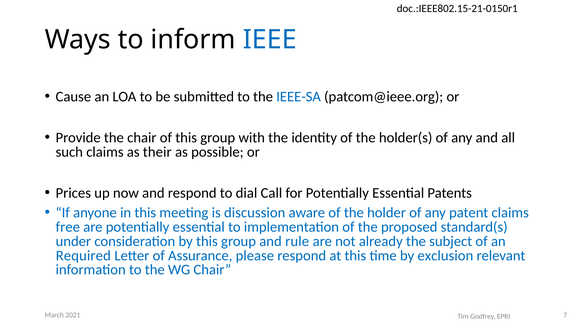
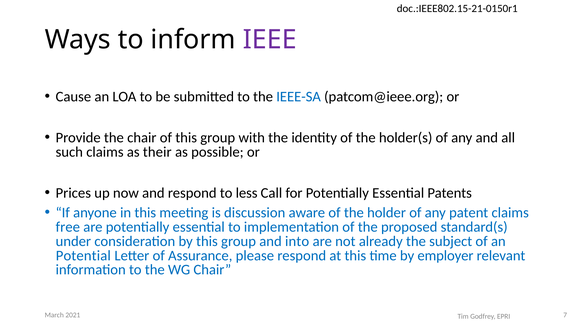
IEEE colour: blue -> purple (270, 40)
dial: dial -> less (247, 193)
rule: rule -> into (297, 241)
Required: Required -> Potential (83, 255)
exclusion: exclusion -> employer (445, 255)
